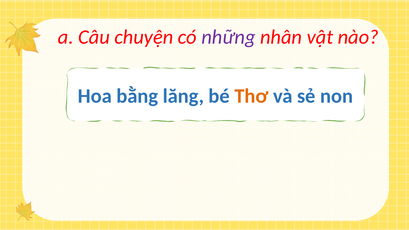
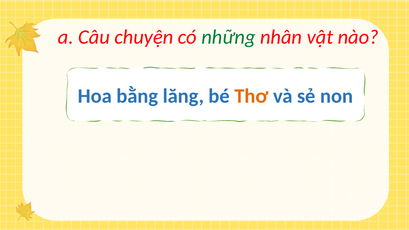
những colour: purple -> green (228, 37)
